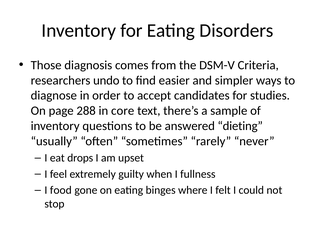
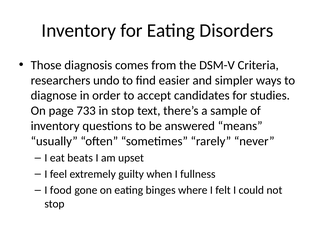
288: 288 -> 733 (86, 111)
in core: core -> stop (123, 111)
dieting: dieting -> means (240, 126)
drops: drops -> beats (80, 158)
